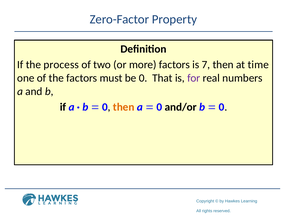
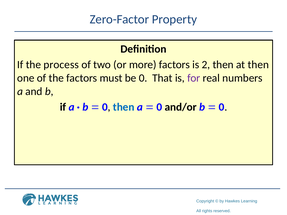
7: 7 -> 2 (206, 65)
at time: time -> then (258, 65)
then colour: orange -> blue (124, 107)
